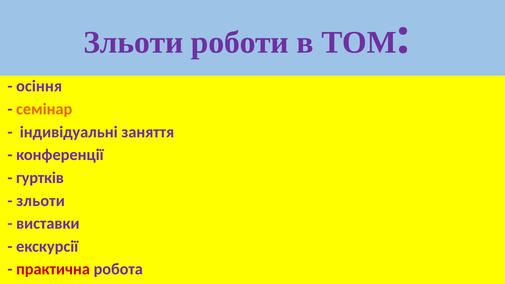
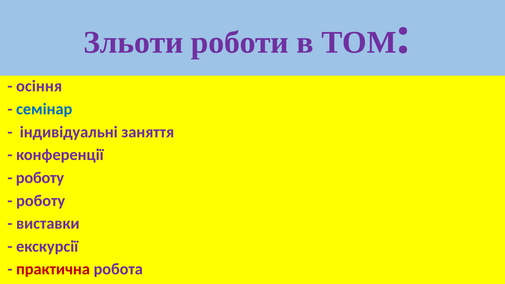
семінар colour: orange -> blue (44, 109)
гуртків: гуртків -> роботу (40, 178)
зльоти: зльоти -> роботу (41, 201)
